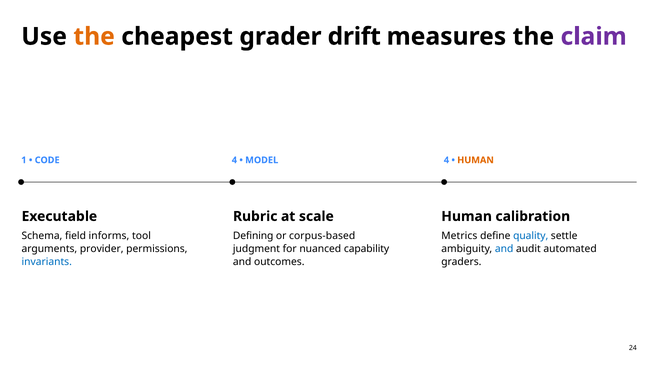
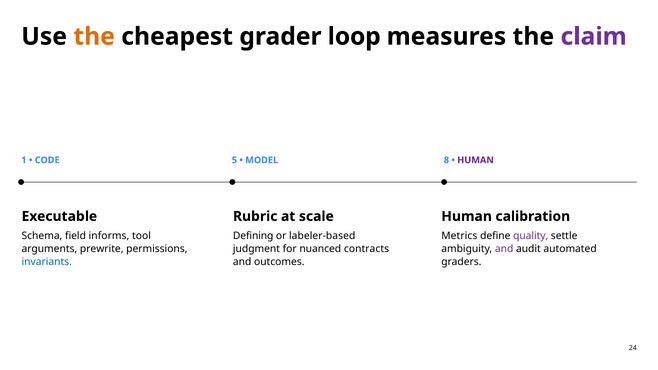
drift: drift -> loop (354, 37)
CODE 4: 4 -> 5 (234, 160)
MODEL 4: 4 -> 8 (446, 160)
HUMAN colour: orange -> purple (476, 160)
corpus-based: corpus-based -> labeler-based (322, 236)
quality colour: blue -> purple (531, 236)
provider: provider -> prewrite (102, 249)
capability: capability -> contracts (366, 249)
and colour: blue -> purple (504, 249)
